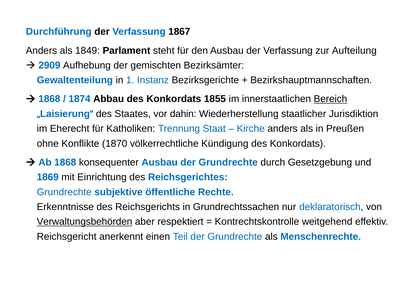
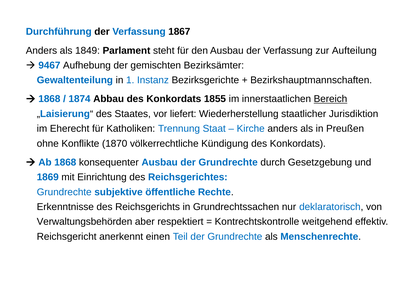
2909: 2909 -> 9467 (49, 65)
dahin: dahin -> liefert (183, 114)
Verwaltungsbehörden underline: present -> none (85, 221)
